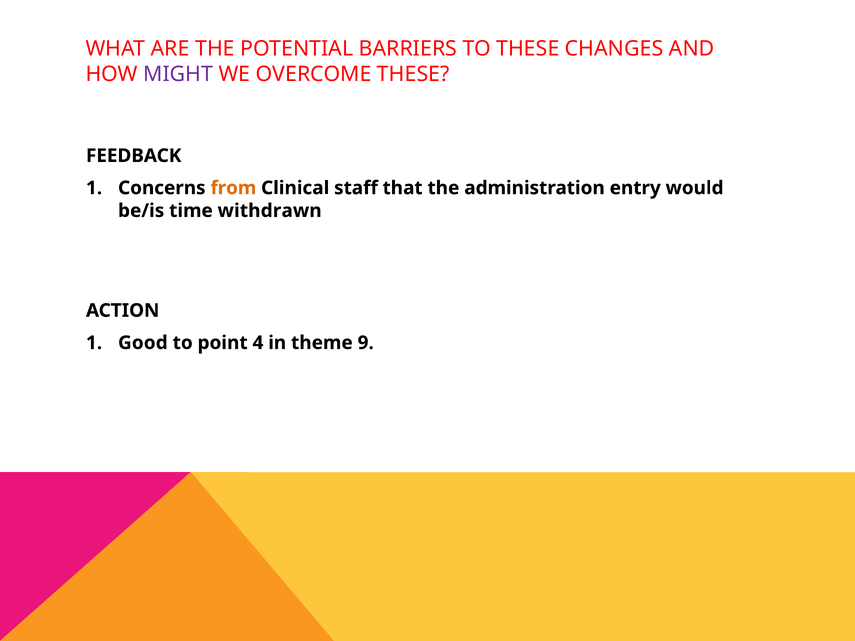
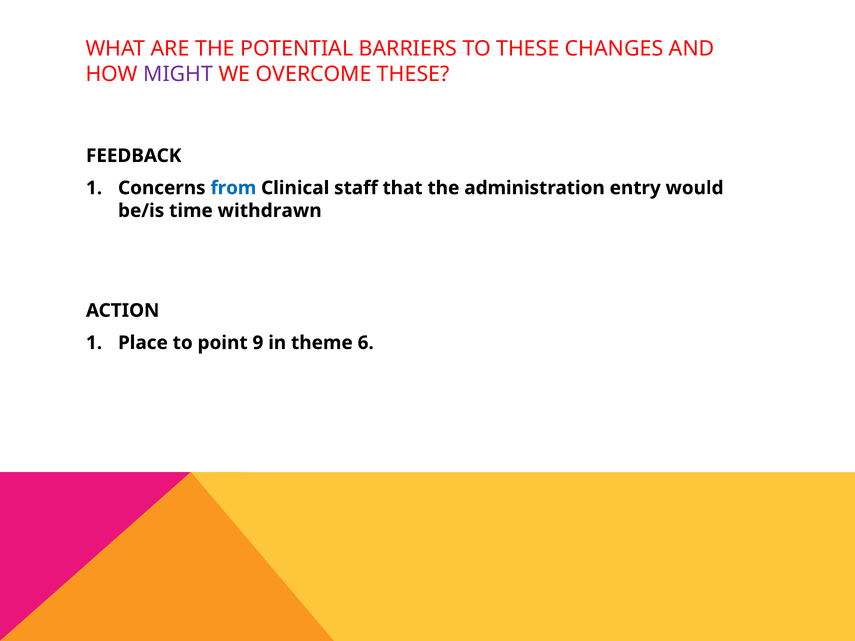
from colour: orange -> blue (233, 188)
Good: Good -> Place (143, 343)
4: 4 -> 9 (258, 343)
9: 9 -> 6 (366, 343)
